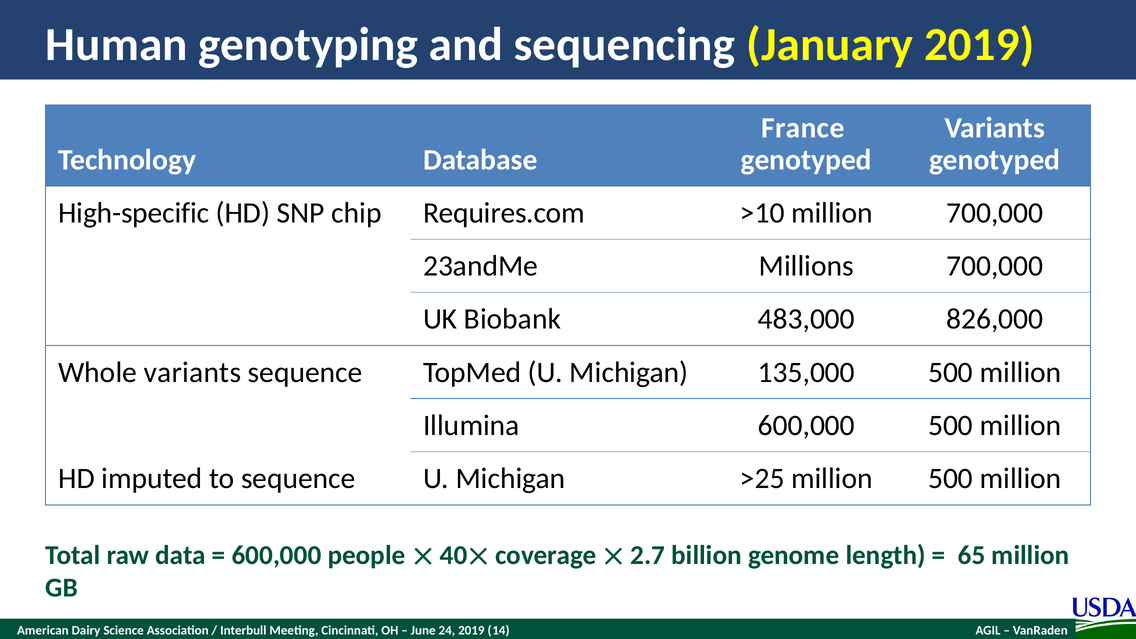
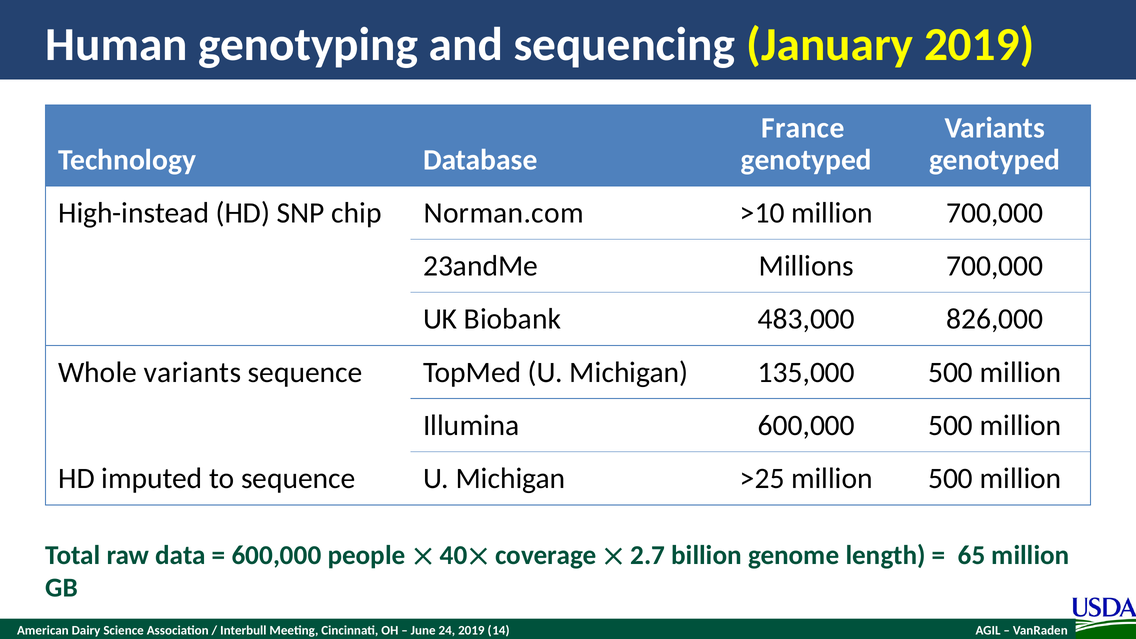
High-specific: High-specific -> High-instead (134, 213)
Requires.com: Requires.com -> Norman.com (504, 213)
